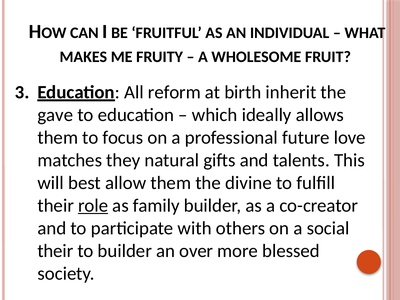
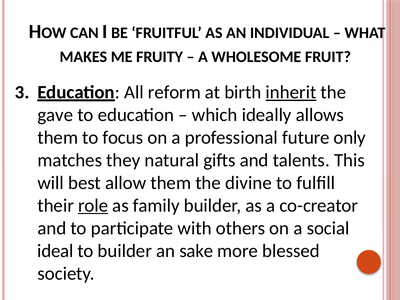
inherit underline: none -> present (291, 92)
love: love -> only (350, 137)
their: their -> ideal (55, 251)
over: over -> sake (196, 251)
